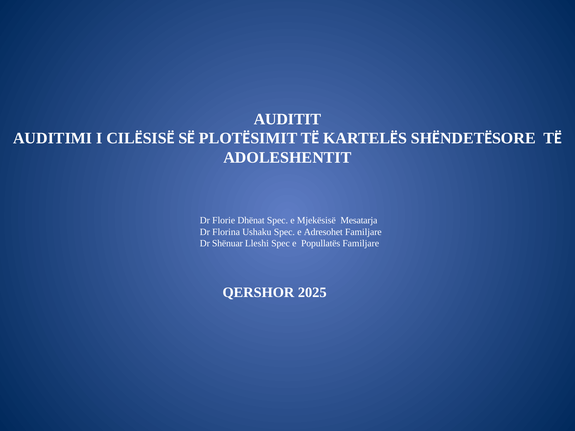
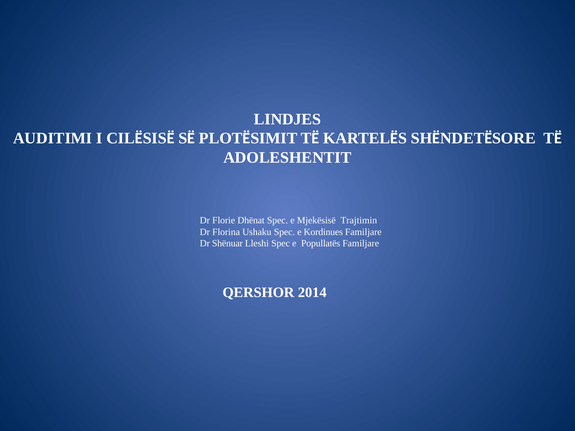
AUDITIT: AUDITIT -> LINDJES (287, 119)
Mesatarja: Mesatarja -> Trajtimin (359, 221)
Adresohet: Adresohet -> Kordinues (323, 232)
2025: 2025 -> 2014 (312, 293)
